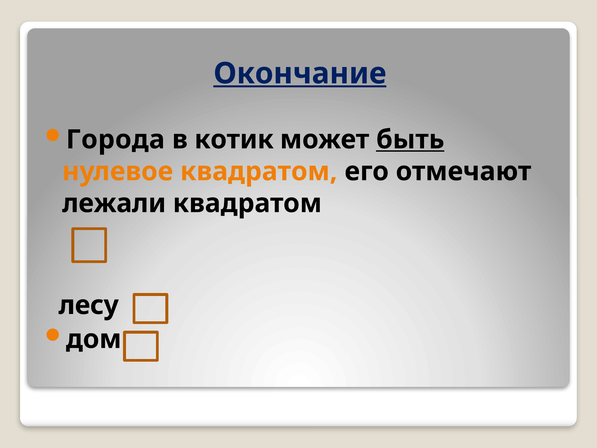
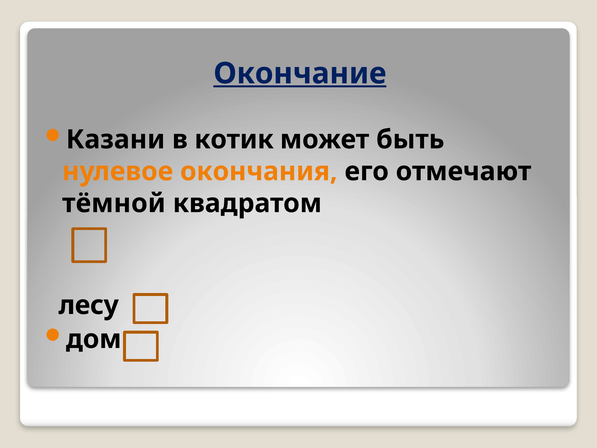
Города: Города -> Казани (116, 140)
быть underline: present -> none (410, 140)
нулевое квадратом: квадратом -> окончания (259, 171)
лежали: лежали -> тёмной (114, 203)
